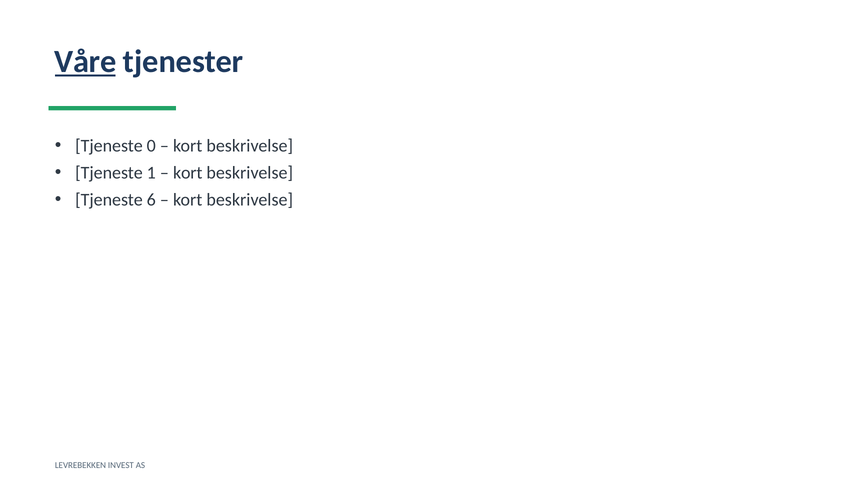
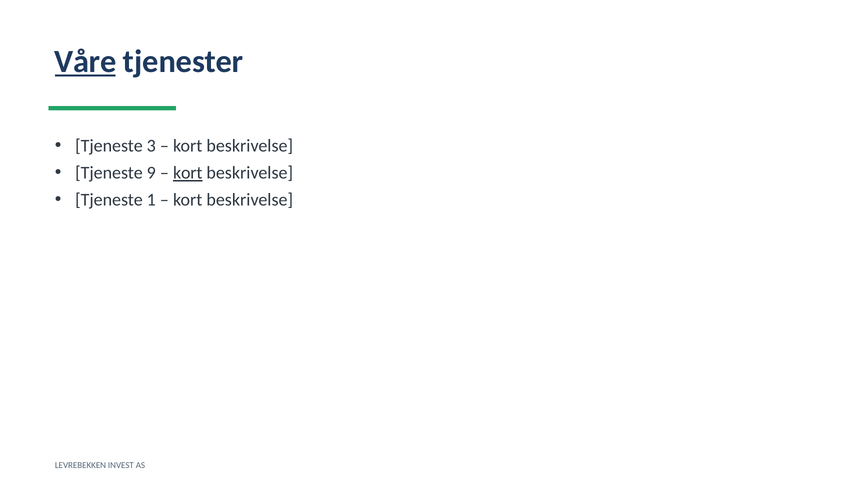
0: 0 -> 3 (151, 146)
1: 1 -> 9 (151, 173)
kort underline: none -> present (188, 173)
6: 6 -> 1 (151, 200)
